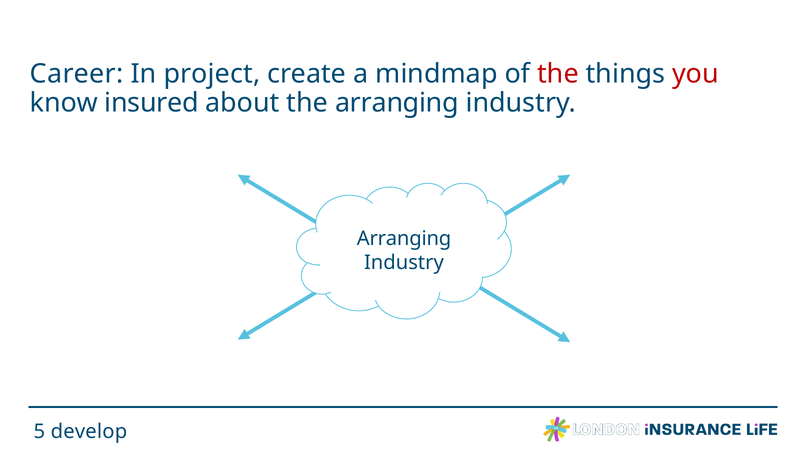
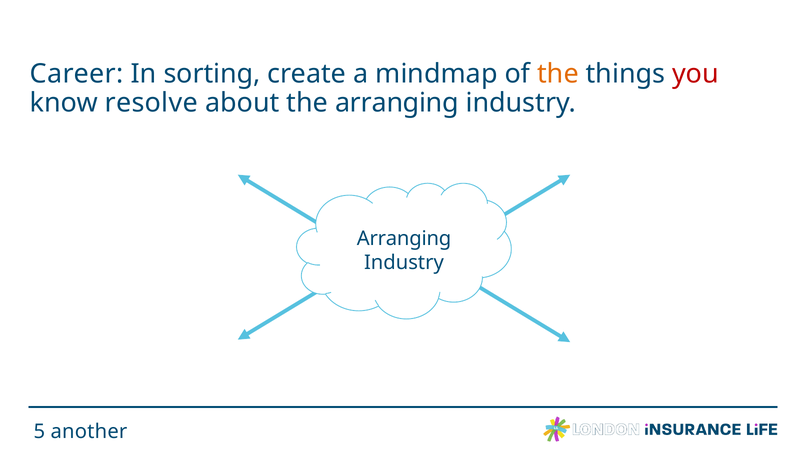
project: project -> sorting (212, 74)
the colour: red -> orange (558, 74)
insured: insured -> resolve (151, 103)
develop: develop -> another (89, 432)
